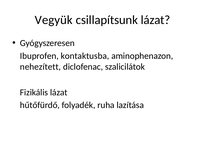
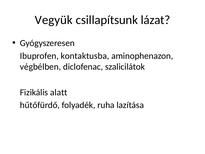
nehezített: nehezített -> végbélben (40, 67)
Fizikális lázat: lázat -> alatt (59, 92)
